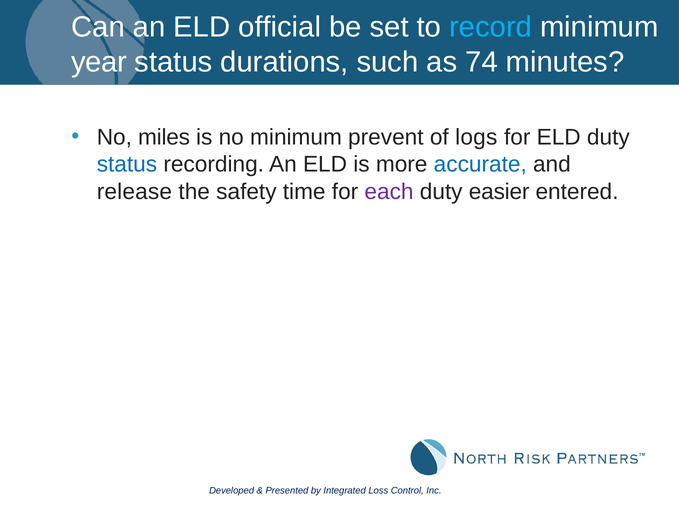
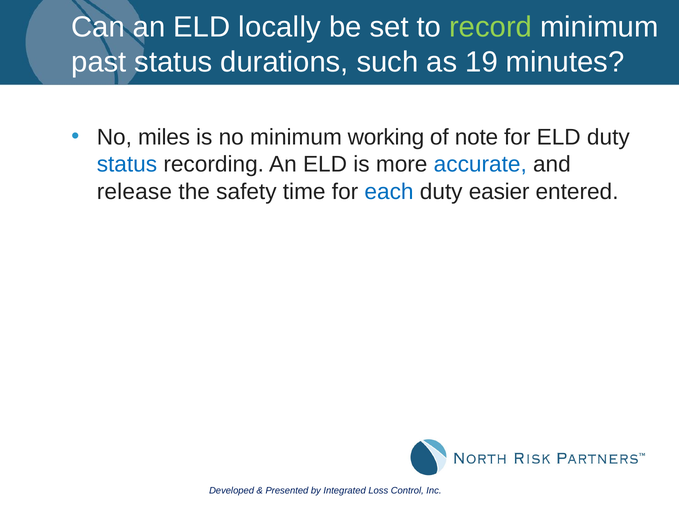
official: official -> locally (280, 27)
record colour: light blue -> light green (491, 27)
year: year -> past (99, 62)
74: 74 -> 19 (482, 62)
prevent: prevent -> working (386, 137)
logs: logs -> note (476, 137)
each colour: purple -> blue (389, 192)
